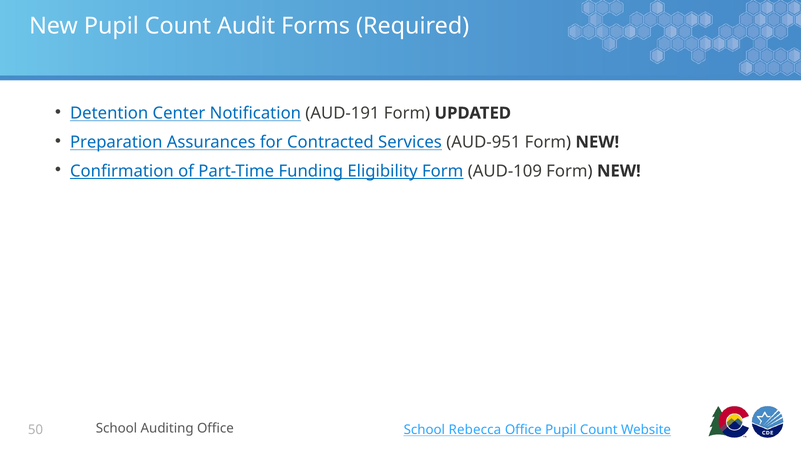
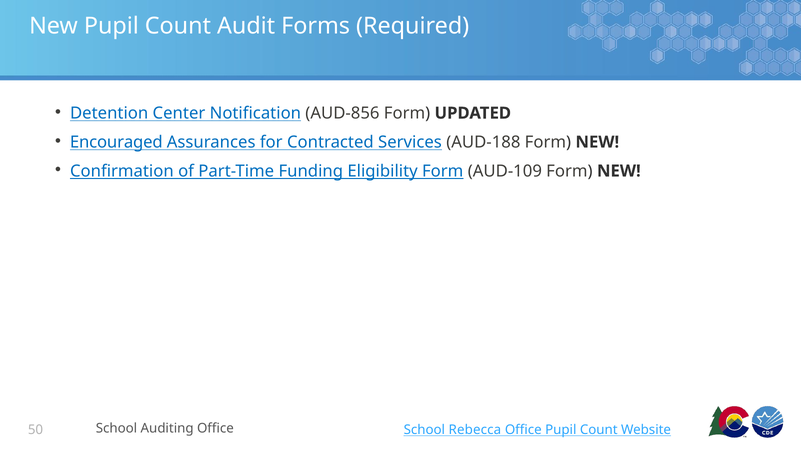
AUD-191: AUD-191 -> AUD-856 (342, 113)
Preparation: Preparation -> Encouraged (116, 142)
AUD-951: AUD-951 -> AUD-188 (483, 142)
